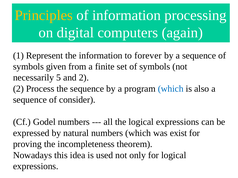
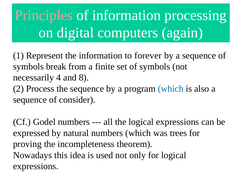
Principles colour: yellow -> pink (44, 15)
given: given -> break (56, 67)
5: 5 -> 4 (59, 78)
and 2: 2 -> 8 (84, 78)
exist: exist -> trees (178, 133)
